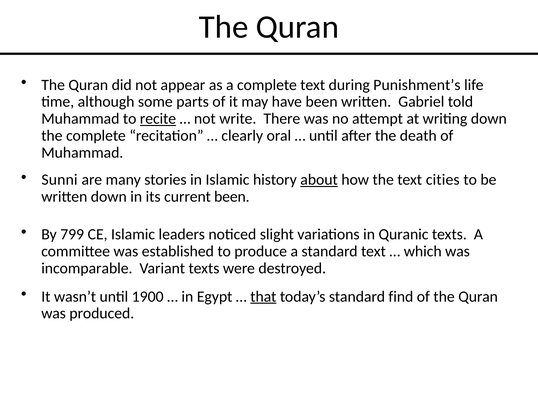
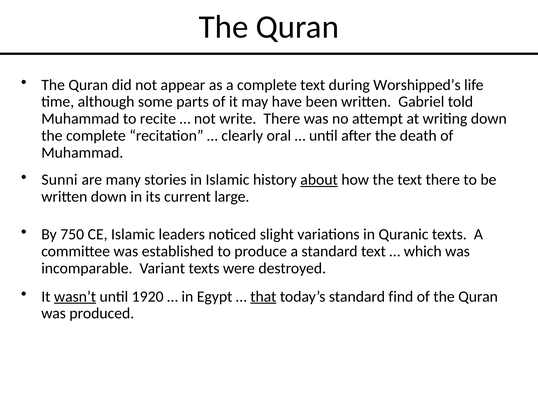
Punishment’s: Punishment’s -> Worshipped’s (417, 85)
recite underline: present -> none (158, 119)
text cities: cities -> there (443, 180)
current been: been -> large (232, 197)
799: 799 -> 750 (72, 235)
wasn’t underline: none -> present (75, 297)
1900: 1900 -> 1920 (148, 297)
